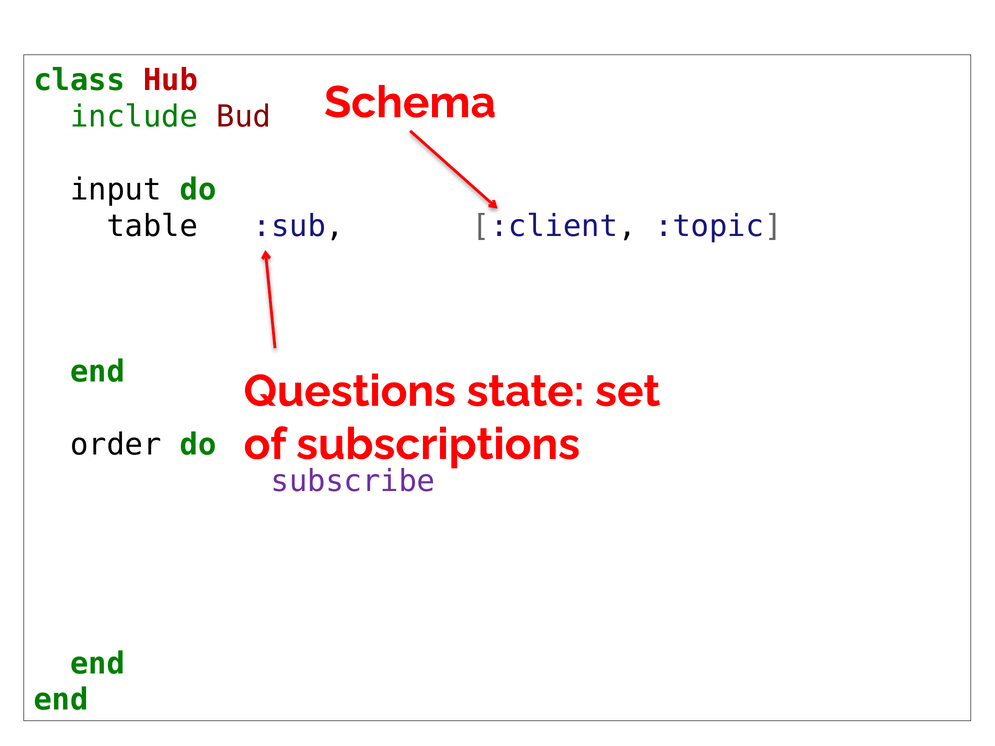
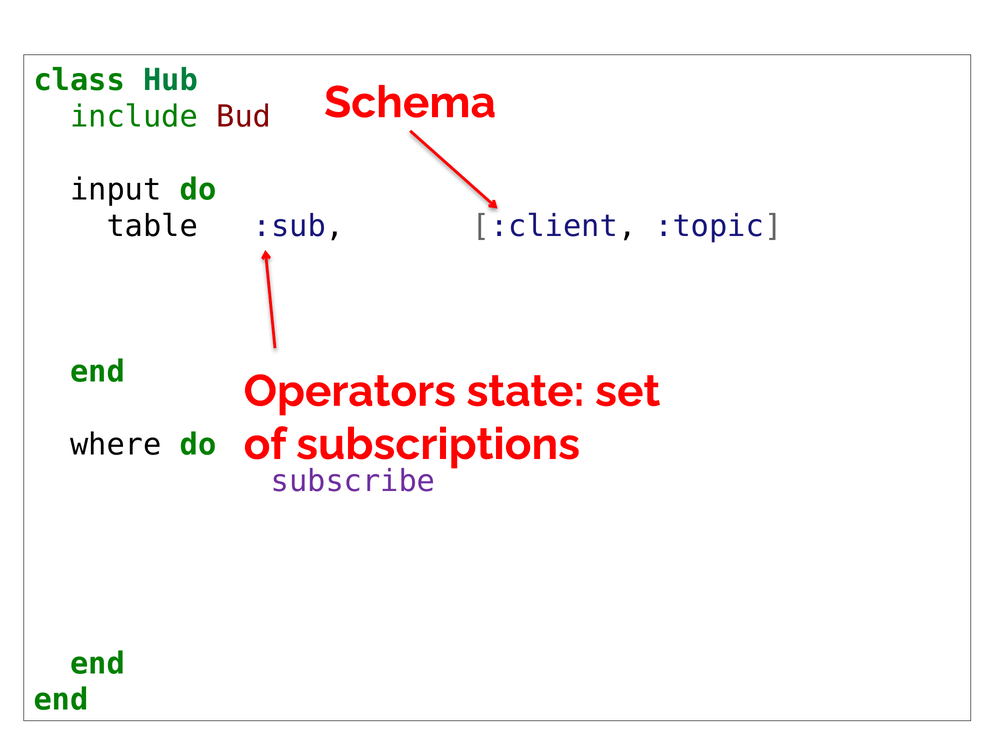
Hub colour: red -> green (171, 80)
Questions: Questions -> Operators (350, 391)
order: order -> where (116, 445)
